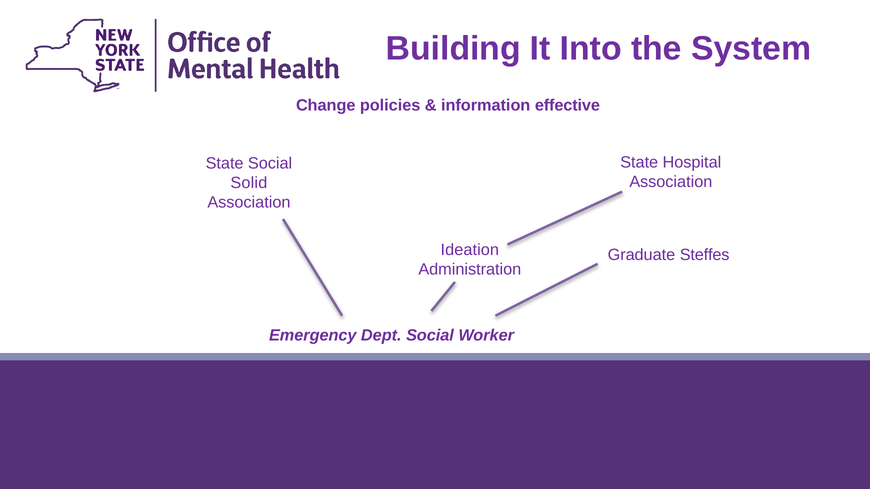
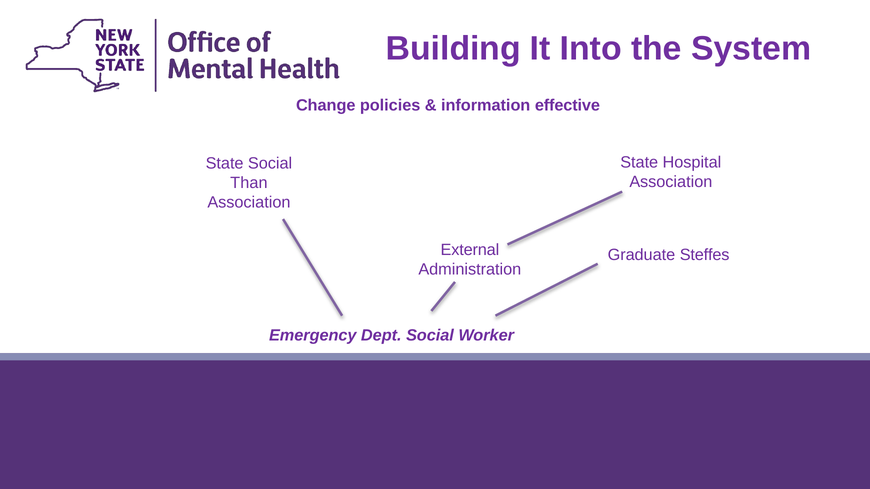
Solid: Solid -> Than (249, 183)
Ideation: Ideation -> External (470, 250)
